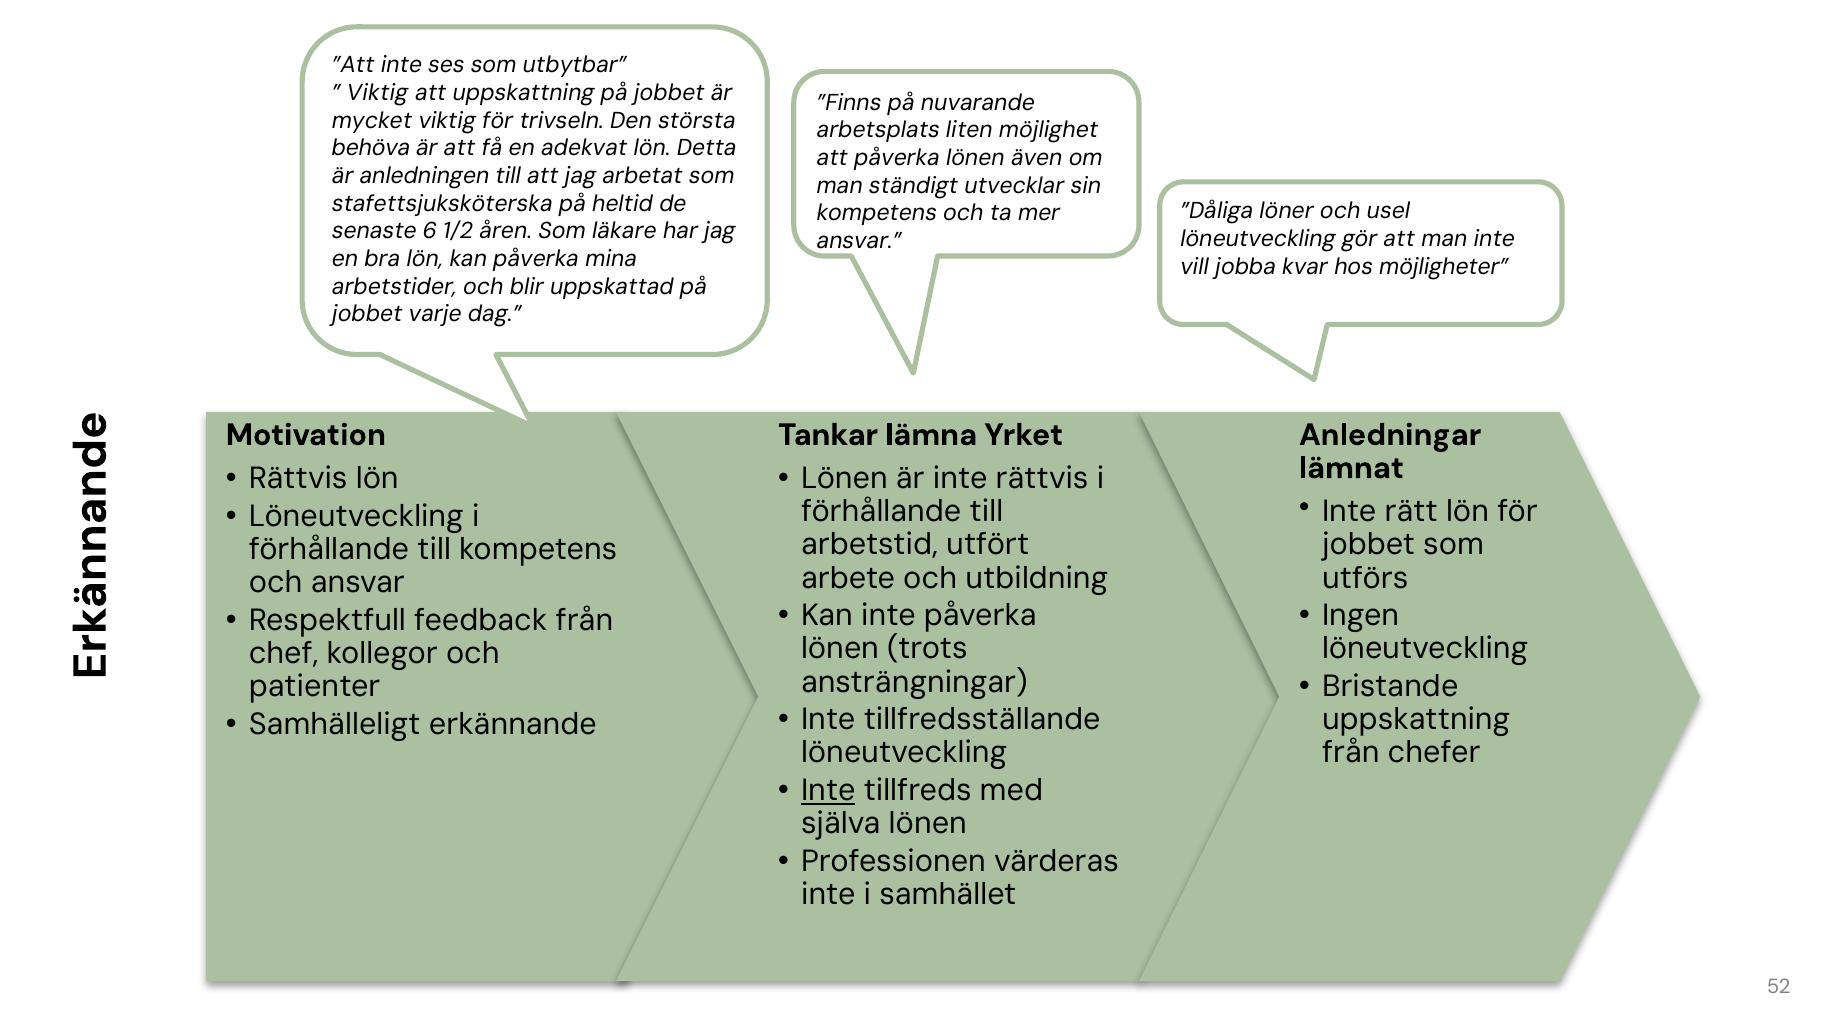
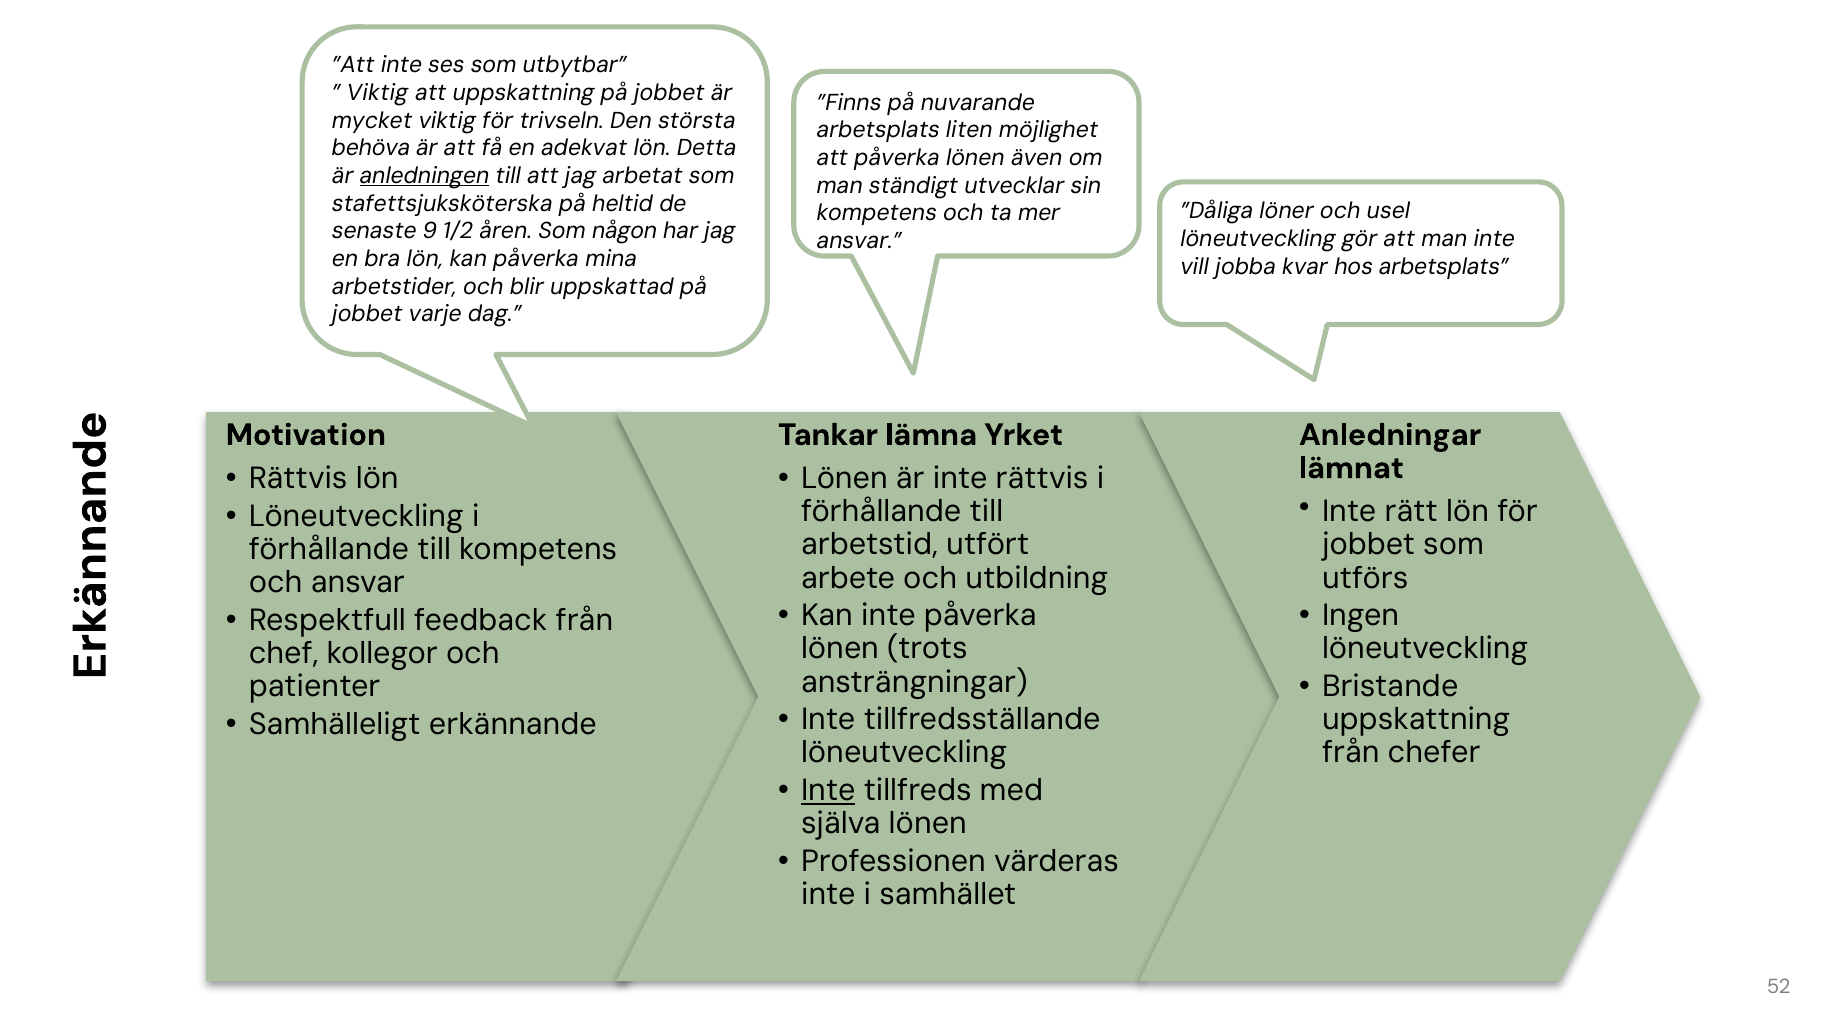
anledningen underline: none -> present (424, 176)
6: 6 -> 9 (430, 231)
läkare: läkare -> någon (625, 231)
hos möjligheter: möjligheter -> arbetsplats (1444, 267)
